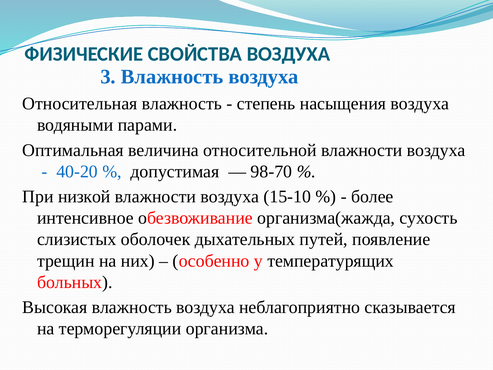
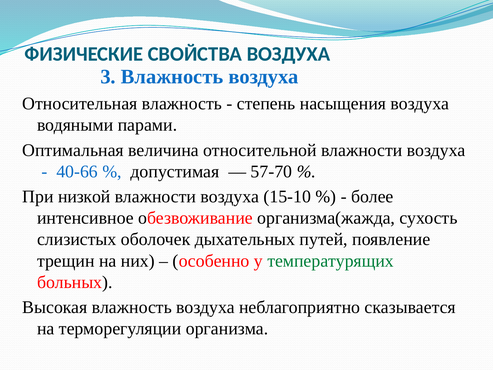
40-20: 40-20 -> 40-66 (77, 171)
98-70: 98-70 -> 57-70 (271, 171)
температурящих colour: black -> green (331, 261)
